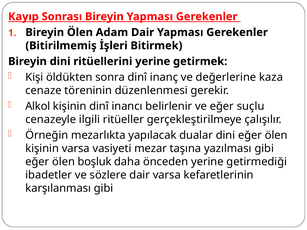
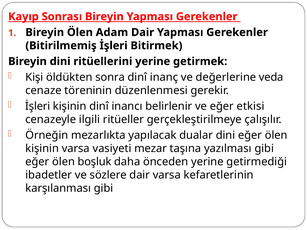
kaza: kaza -> veda (271, 77)
Alkol: Alkol -> İşleri (38, 106)
suçlu: suçlu -> etkisi (251, 106)
